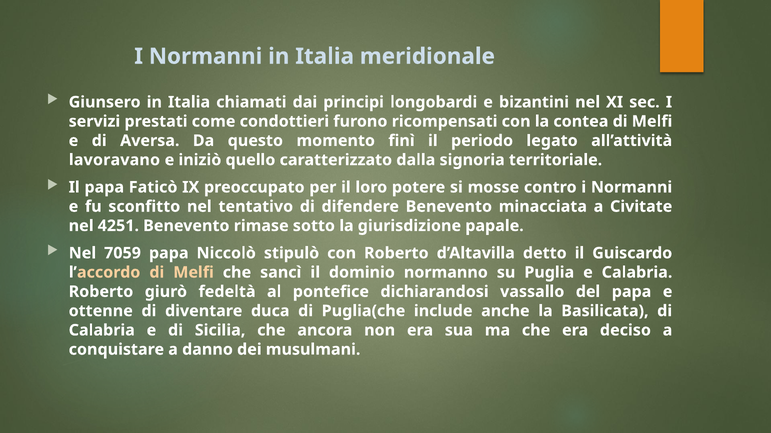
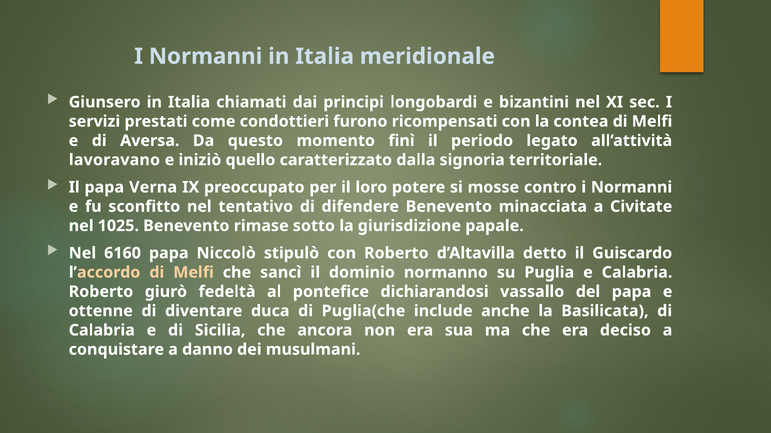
Faticò: Faticò -> Verna (153, 188)
4251: 4251 -> 1025 (118, 226)
7059: 7059 -> 6160 (123, 253)
